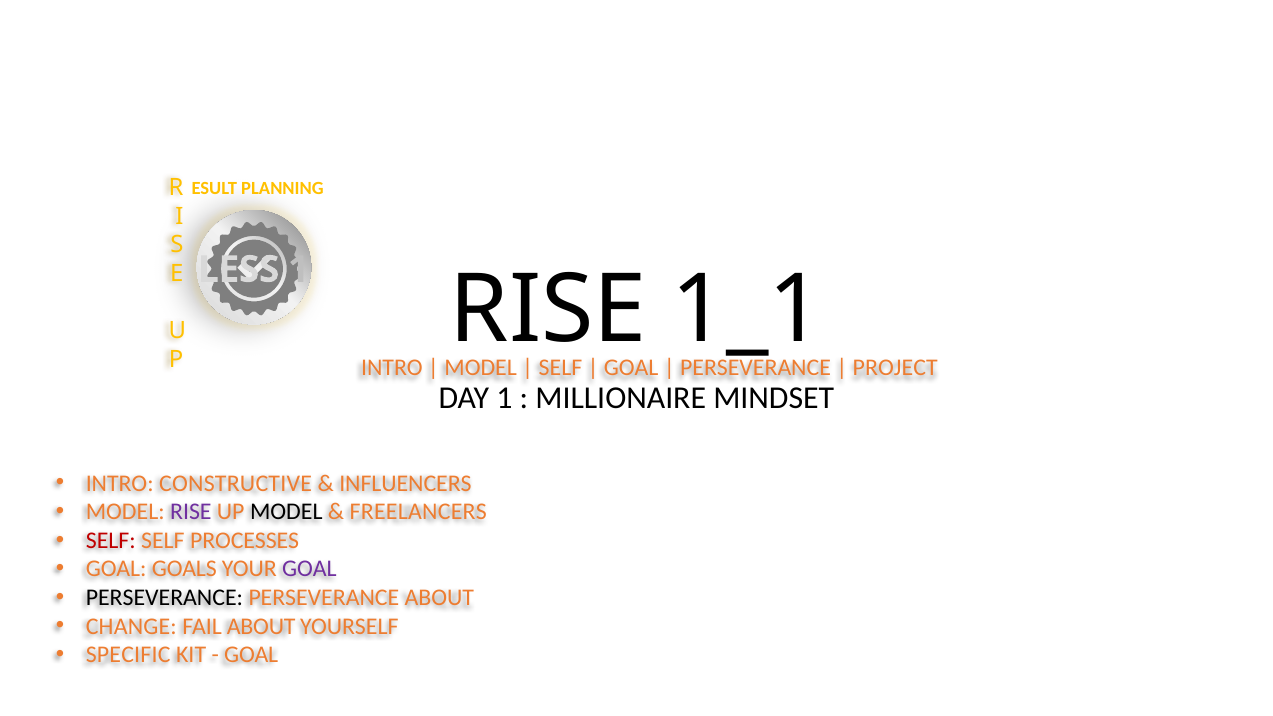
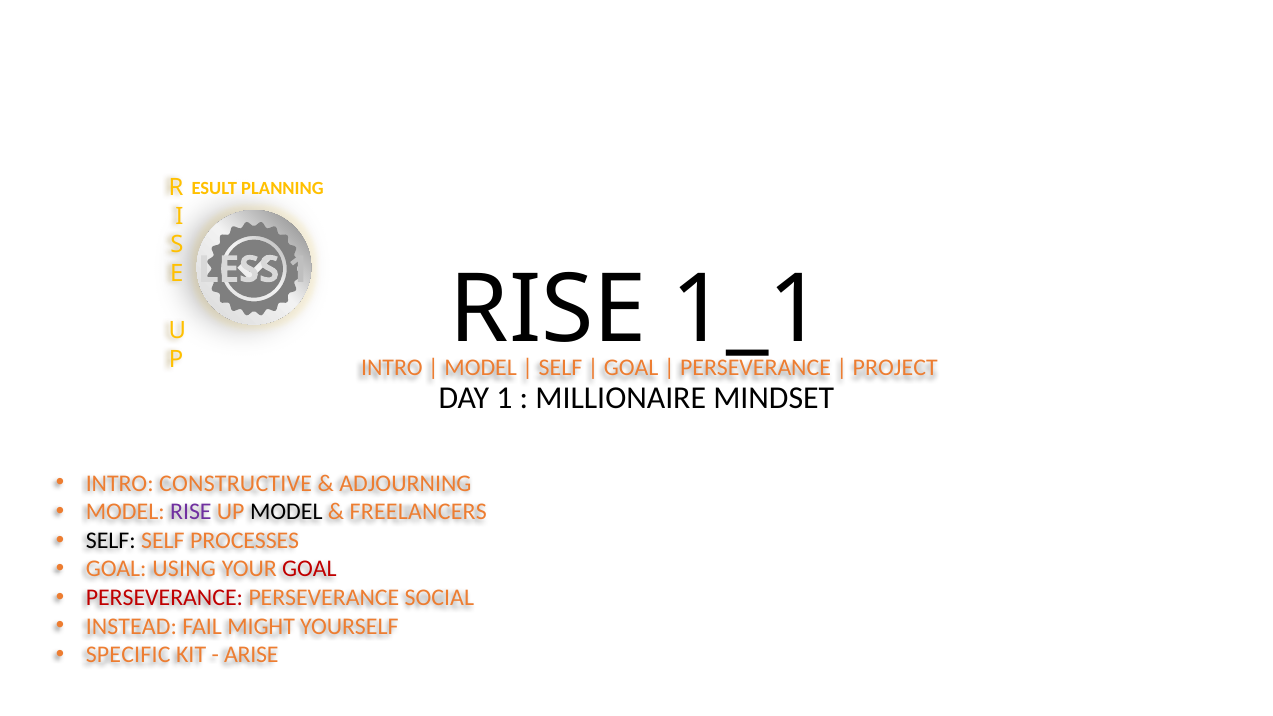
INFLUENCERS: INFLUENCERS -> ADJOURNING (405, 483)
SELF colour: red -> black (111, 540)
GOALS: GOALS -> USING (184, 569)
GOAL colour: purple -> red (309, 569)
PERSEVERANCE colour: black -> red (164, 598)
PERSEVERANCE ABOUT: ABOUT -> SOCIAL (439, 598)
CHANGE: CHANGE -> INSTEAD (131, 626)
FAIL ABOUT: ABOUT -> MIGHT (261, 626)
GOAL: GOAL -> ARISE (251, 655)
